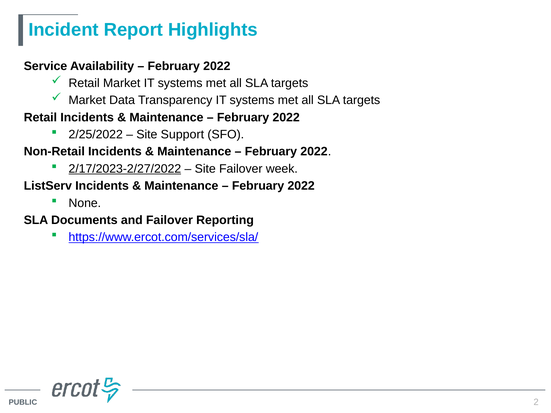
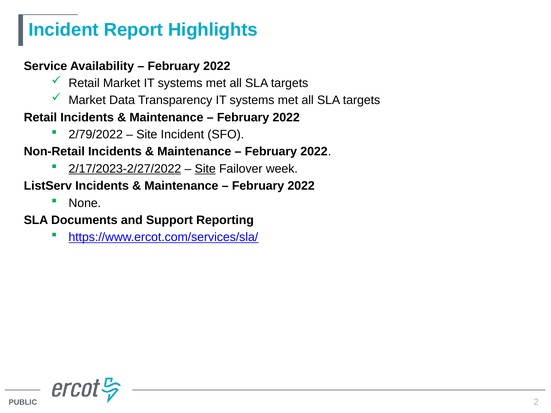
2/25/2022: 2/25/2022 -> 2/79/2022 (96, 135)
Site Support: Support -> Incident (182, 135)
Site underline: none -> present (205, 169)
and Failover: Failover -> Support (169, 220)
